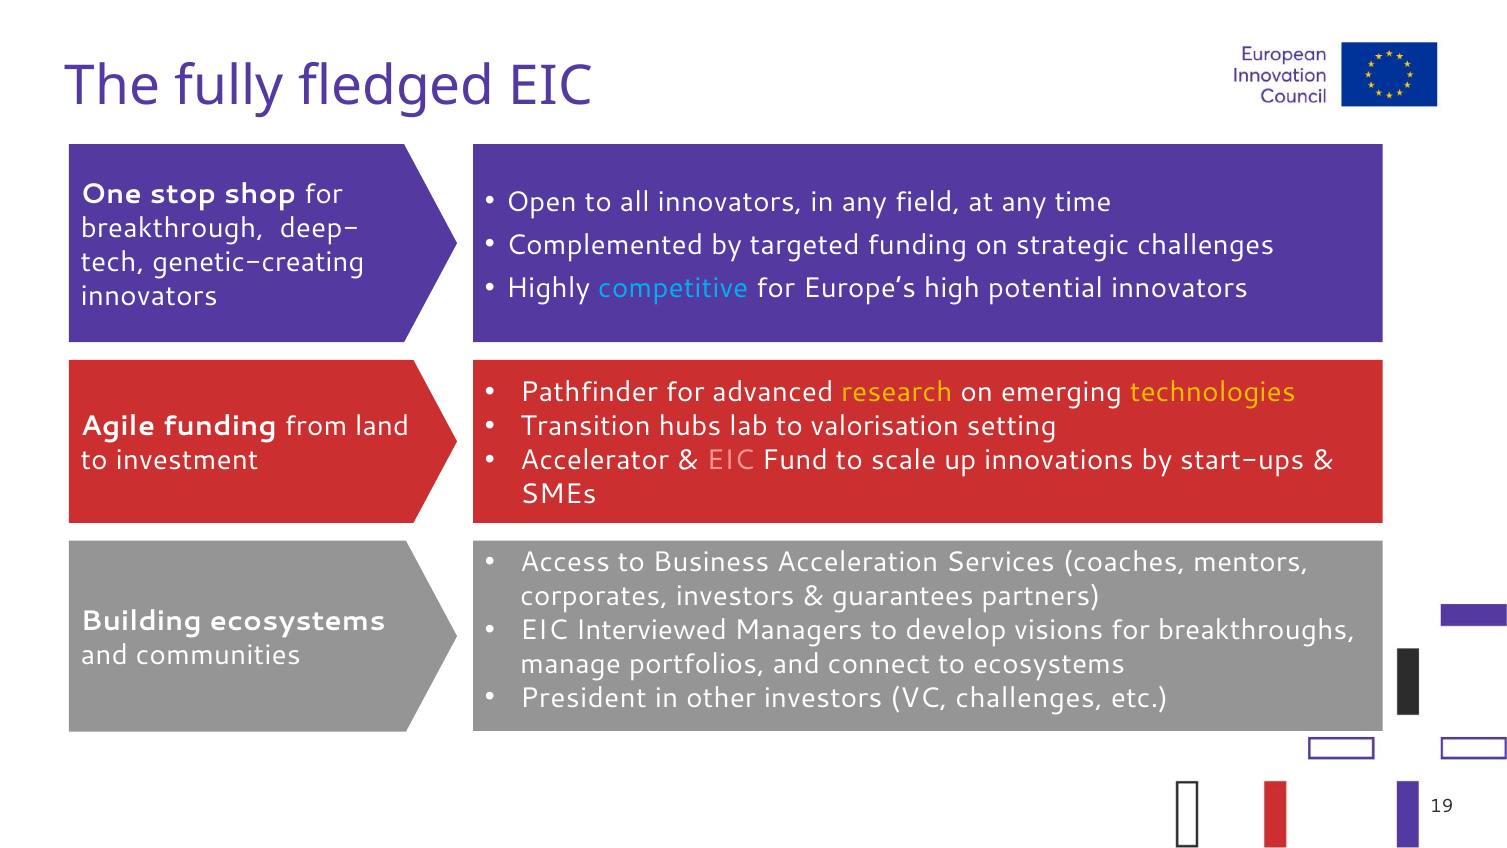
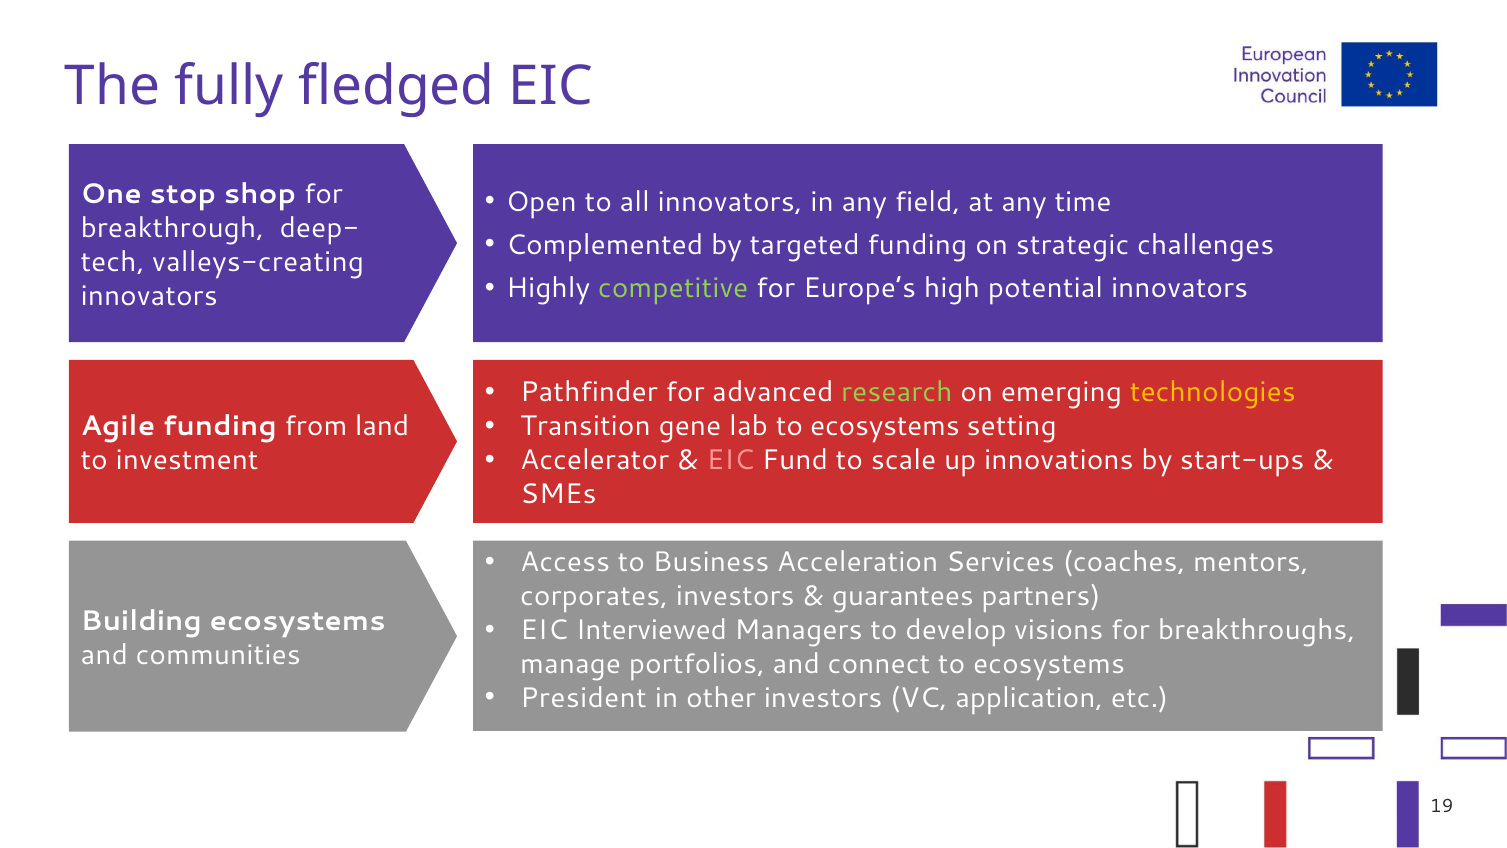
genetic-creating: genetic-creating -> valleys-creating (258, 262)
competitive colour: light blue -> light green (673, 288)
research colour: yellow -> light green (897, 392)
hubs: hubs -> gene (690, 426)
lab to valorisation: valorisation -> ecosystems (885, 426)
VC challenges: challenges -> application (1029, 698)
